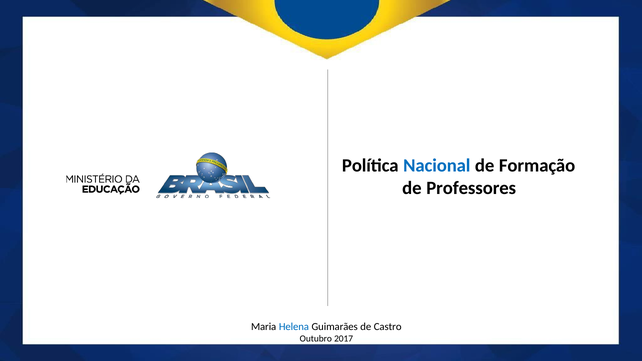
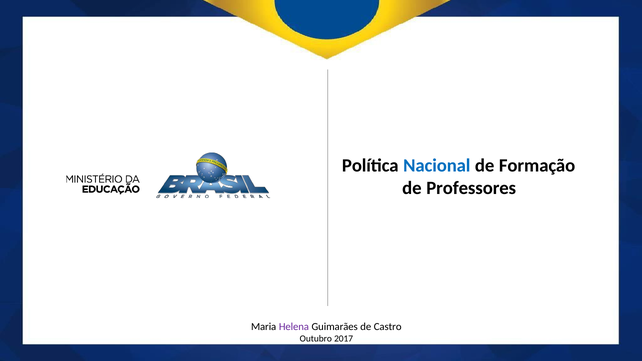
Helena colour: blue -> purple (294, 327)
